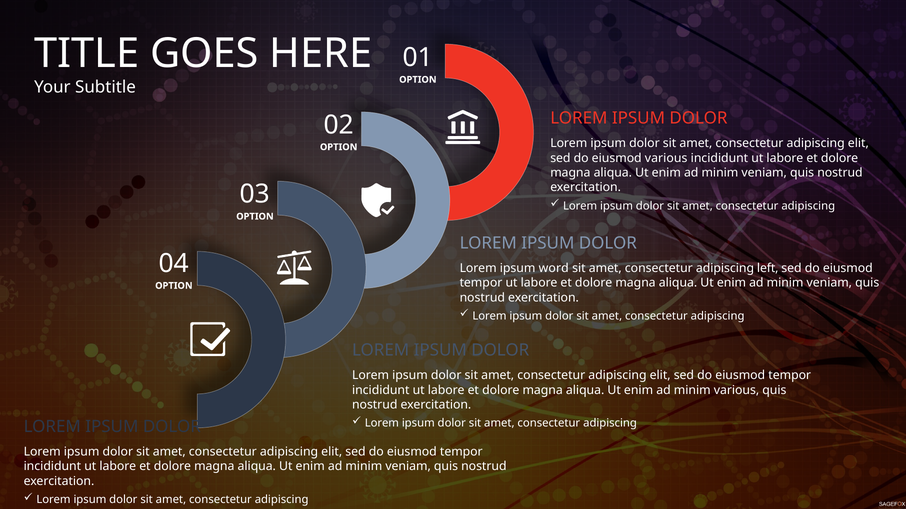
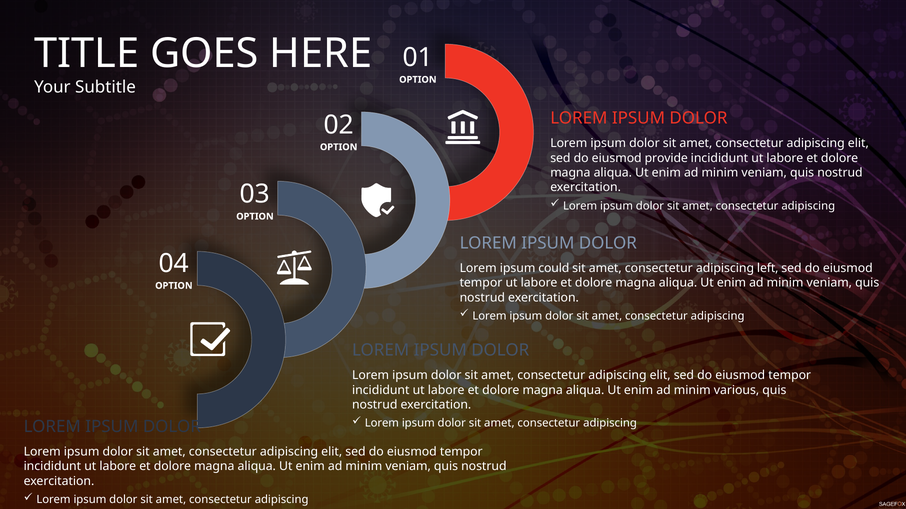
eiusmod various: various -> provide (666, 158)
word: word -> could (554, 268)
